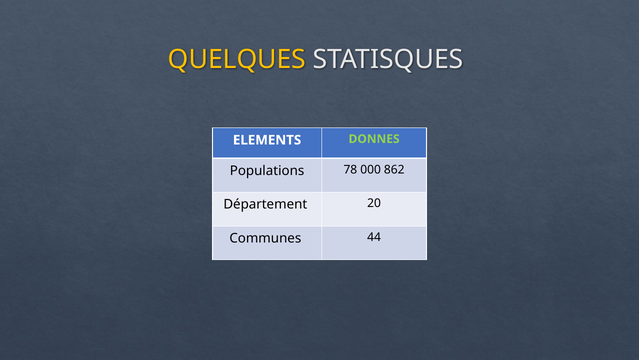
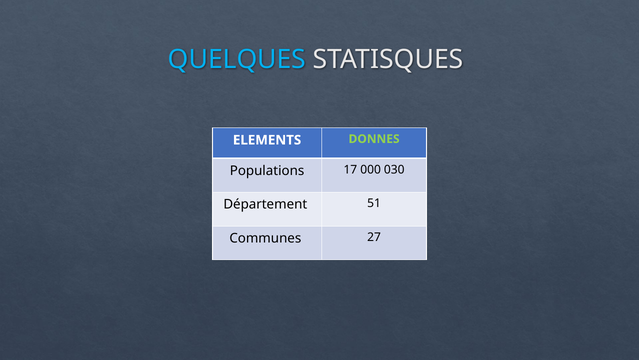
QUELQUES colour: yellow -> light blue (237, 59)
78: 78 -> 17 (350, 169)
862: 862 -> 030 (394, 169)
20: 20 -> 51 (374, 203)
44: 44 -> 27 (374, 237)
